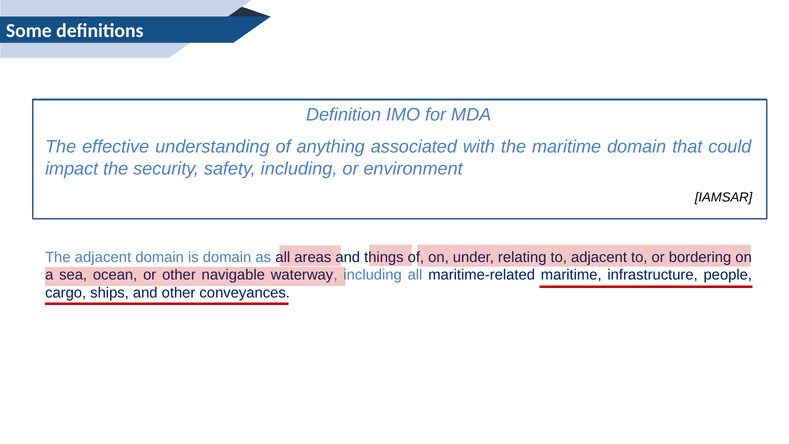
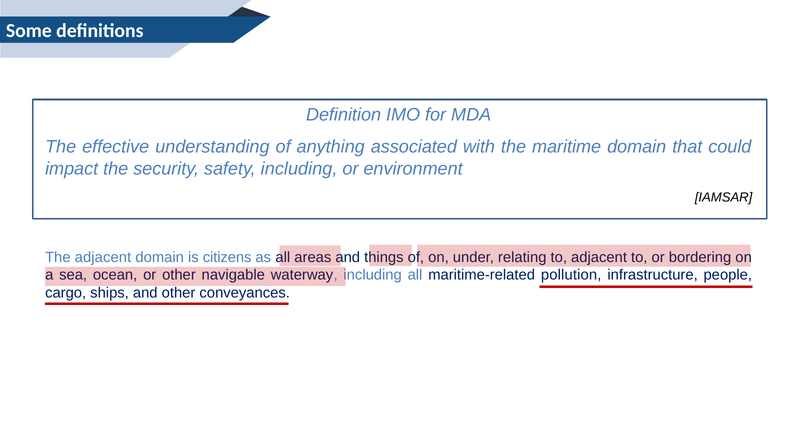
is domain: domain -> citizens (227, 257)
maritime-related maritime: maritime -> pollution (571, 275)
